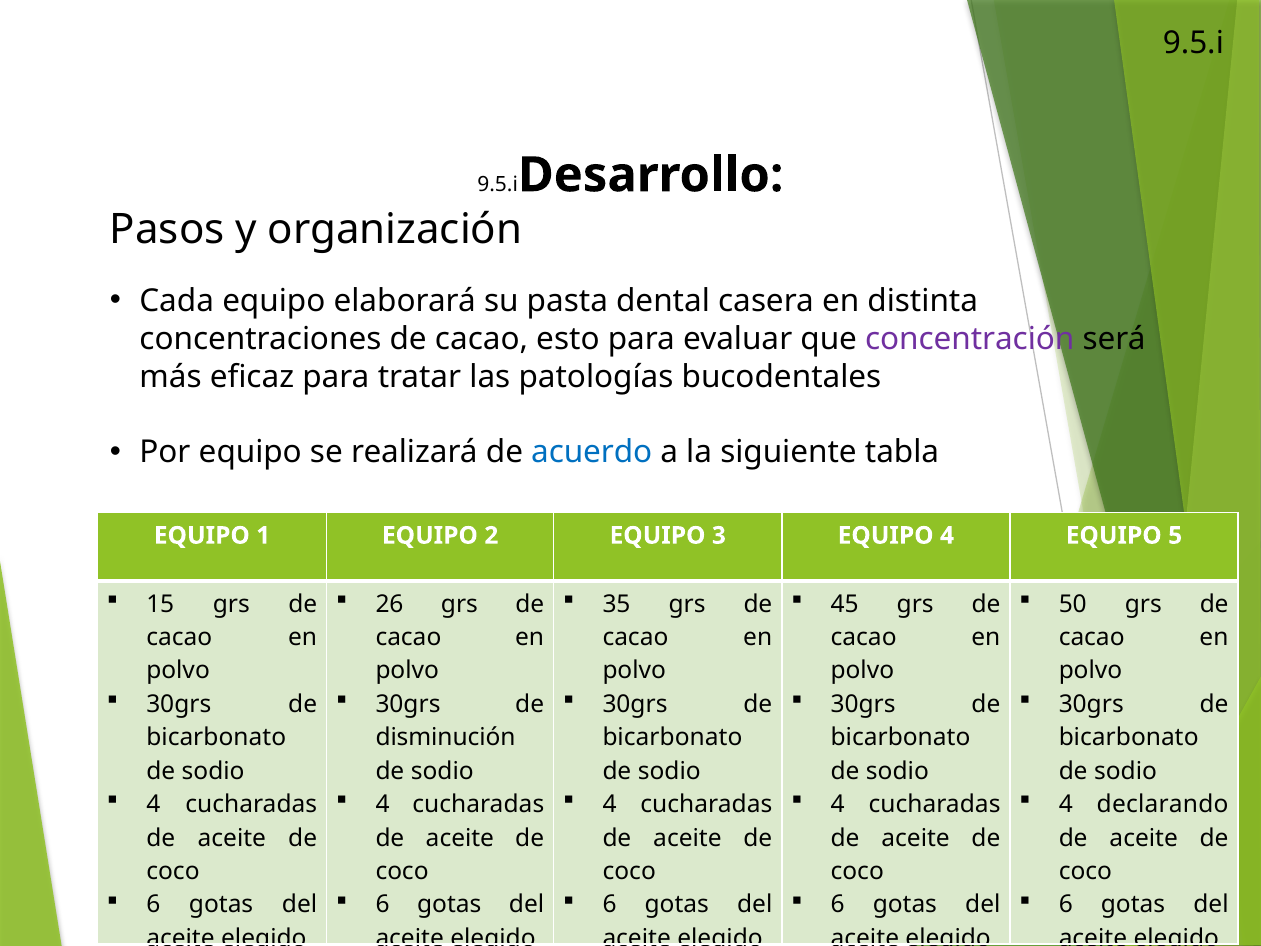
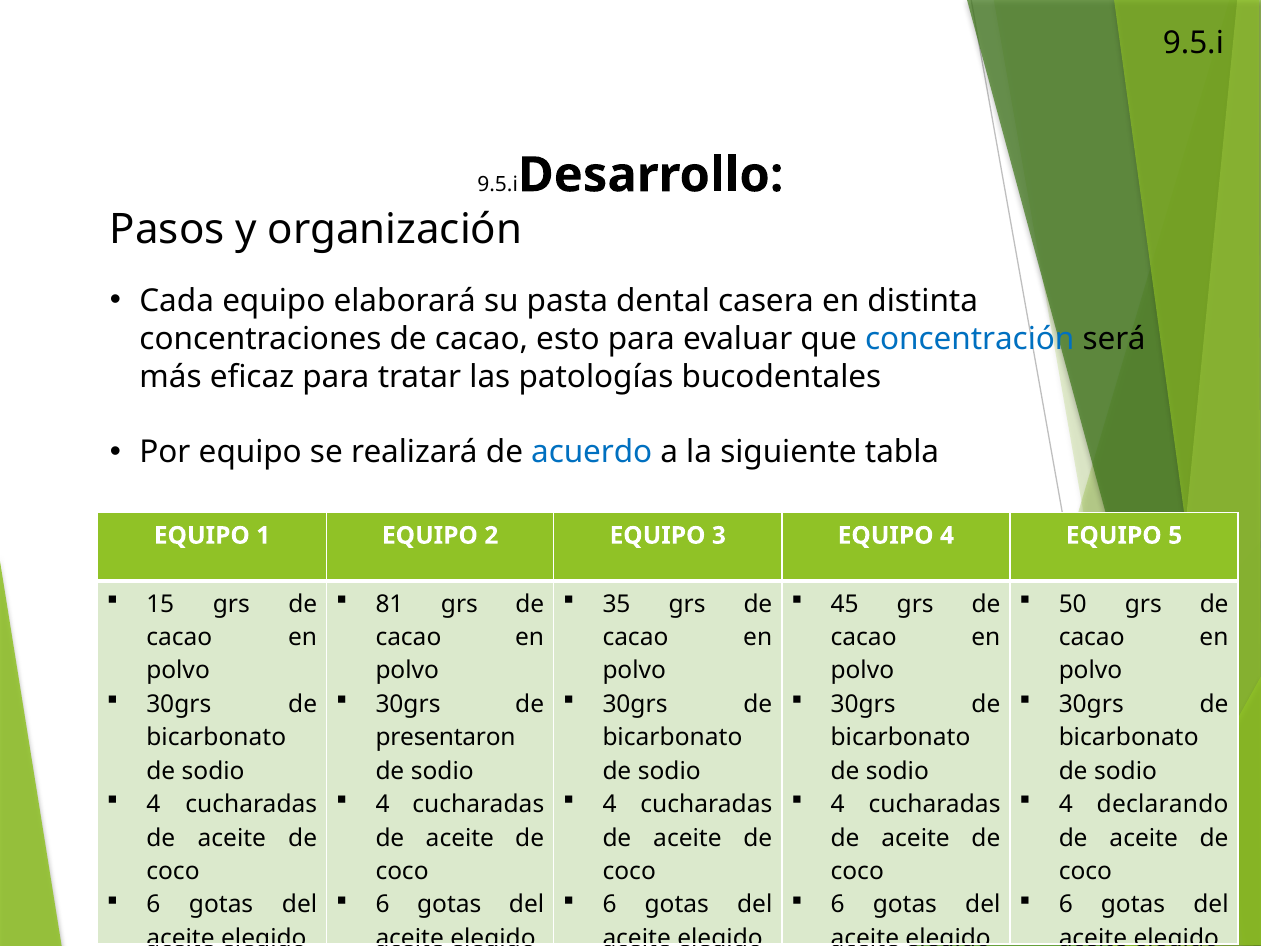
concentración colour: purple -> blue (970, 339)
26: 26 -> 81 (390, 604)
disminución: disminución -> presentaron (446, 737)
